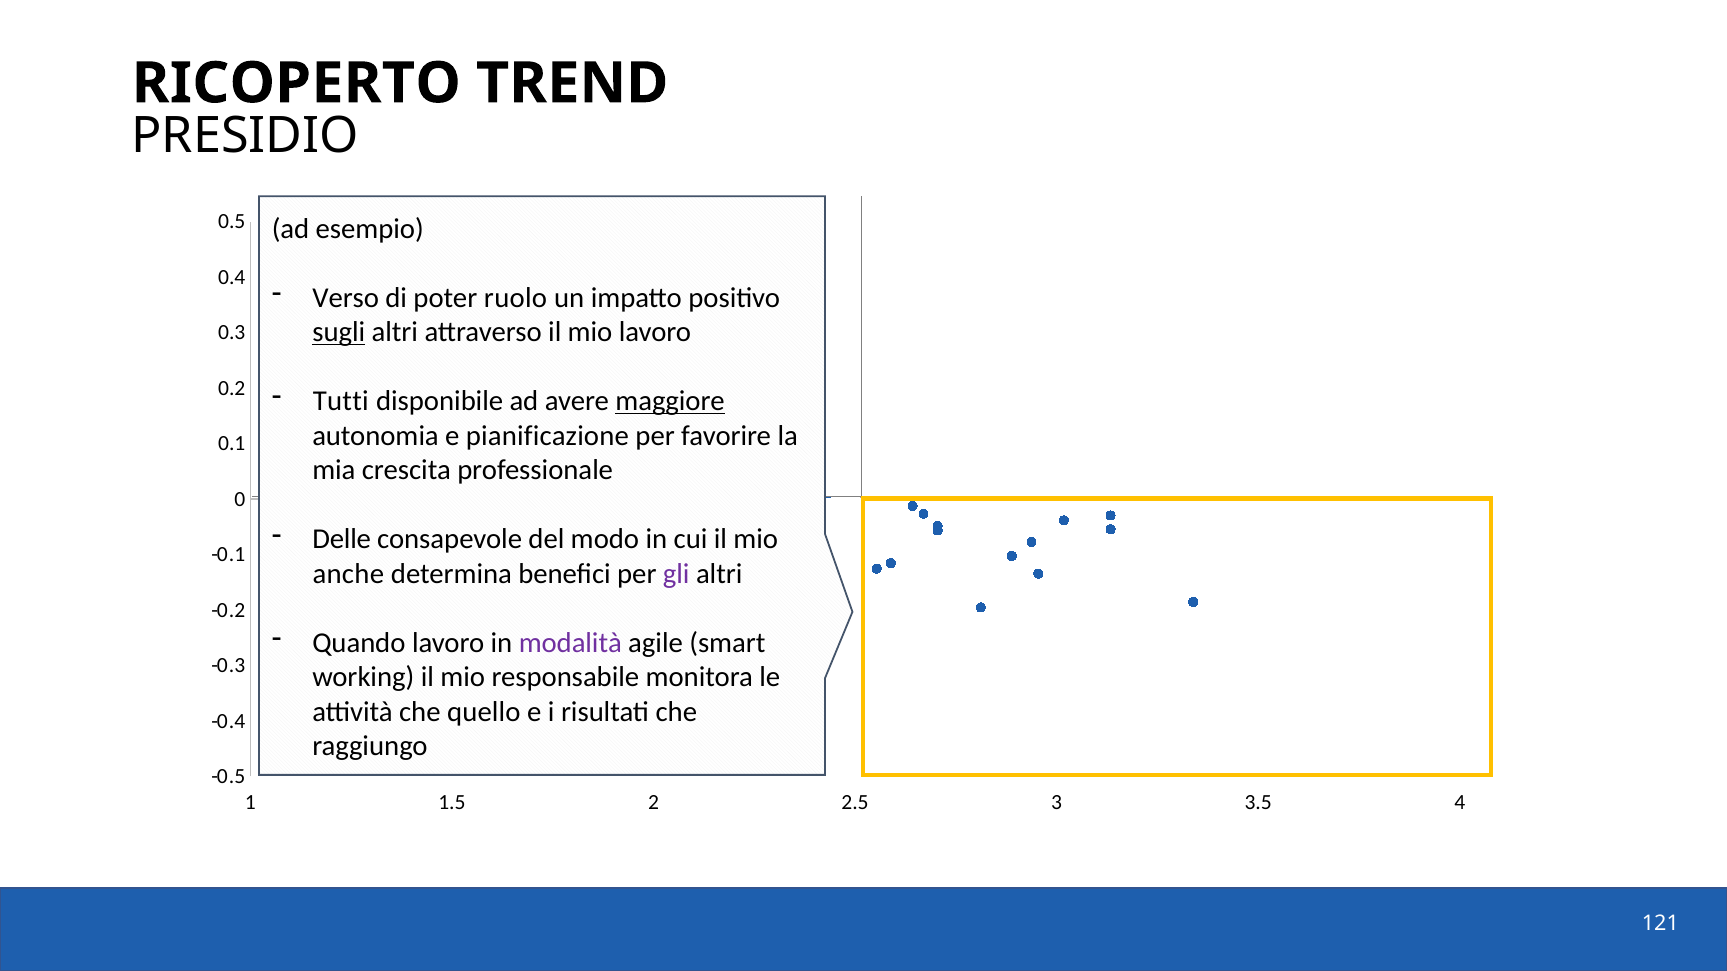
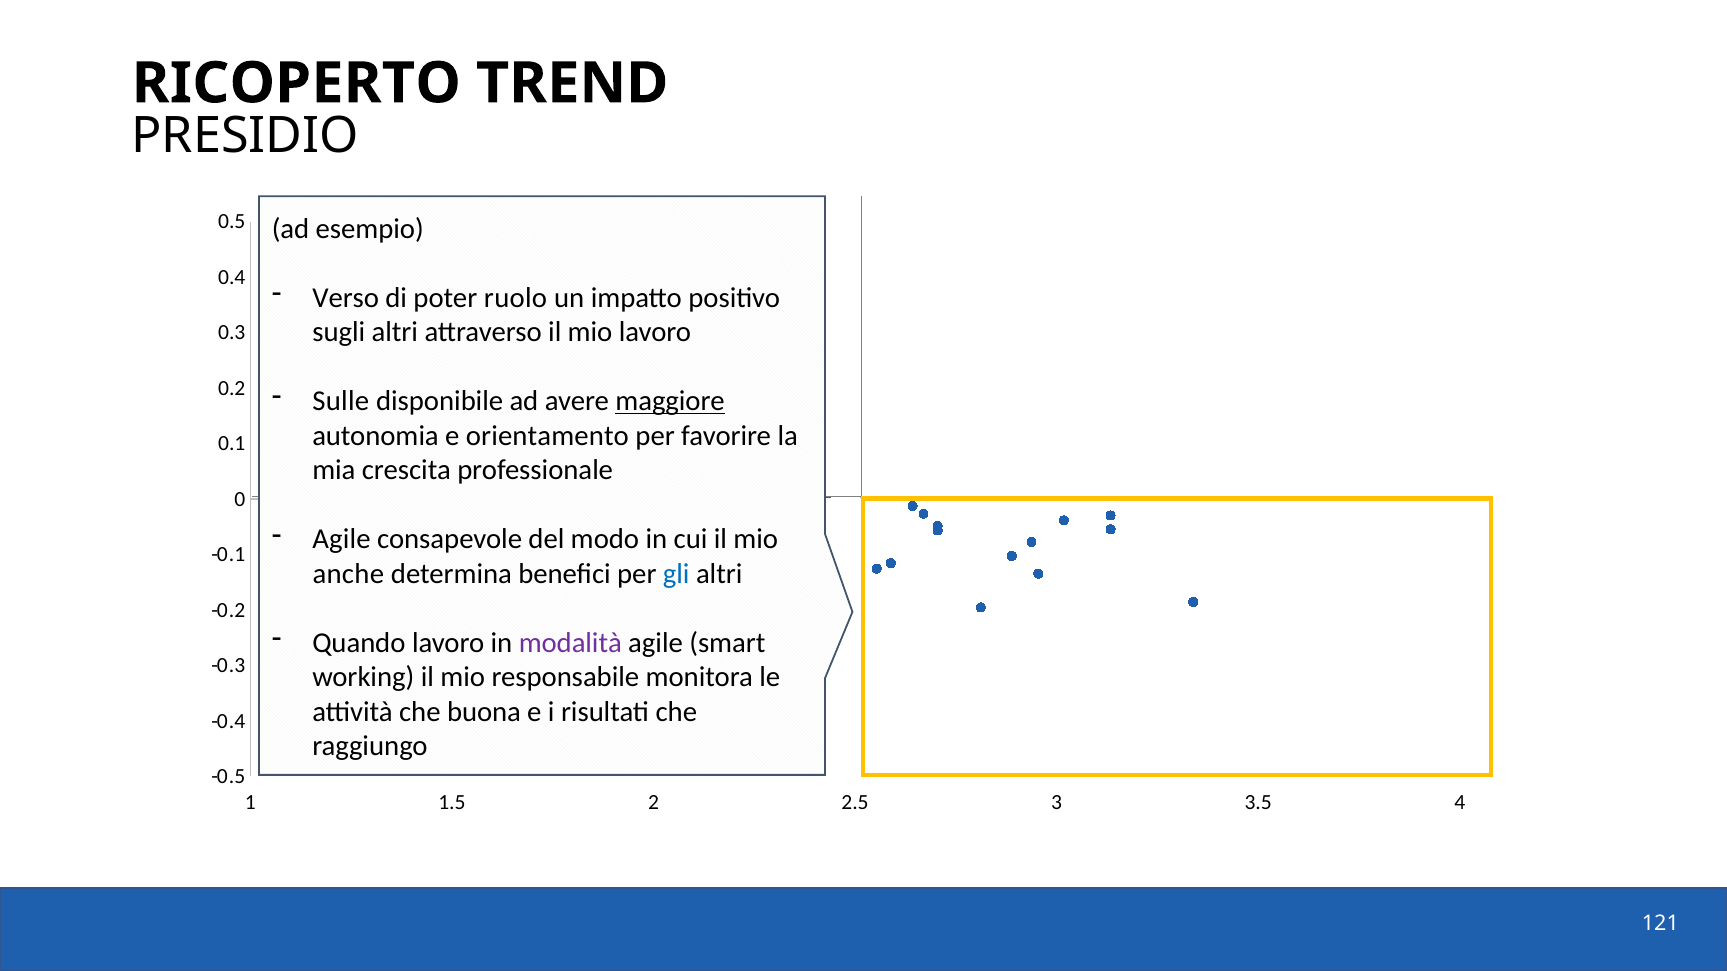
sugli underline: present -> none (339, 332)
Tutti: Tutti -> Sulle (341, 401)
pianificazione: pianificazione -> orientamento (547, 436)
Delle: Delle -> Agile (341, 540)
gli colour: purple -> blue (676, 574)
quello: quello -> buona (484, 712)
